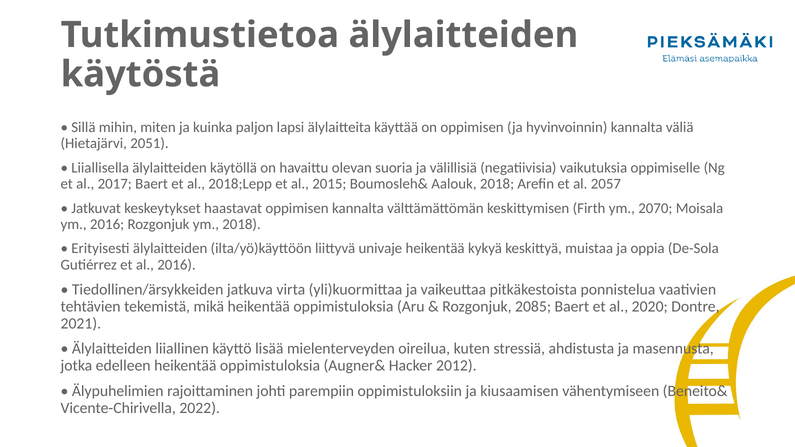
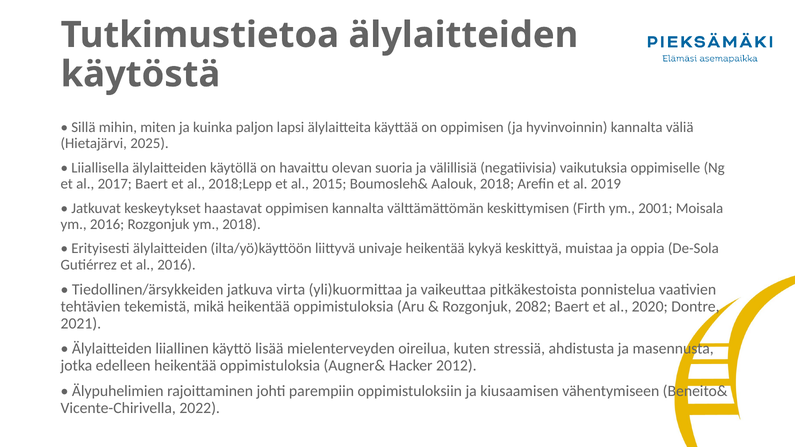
2051: 2051 -> 2025 (149, 143)
2057: 2057 -> 2019 (606, 184)
2070: 2070 -> 2001 (655, 208)
2085: 2085 -> 2082 (533, 307)
